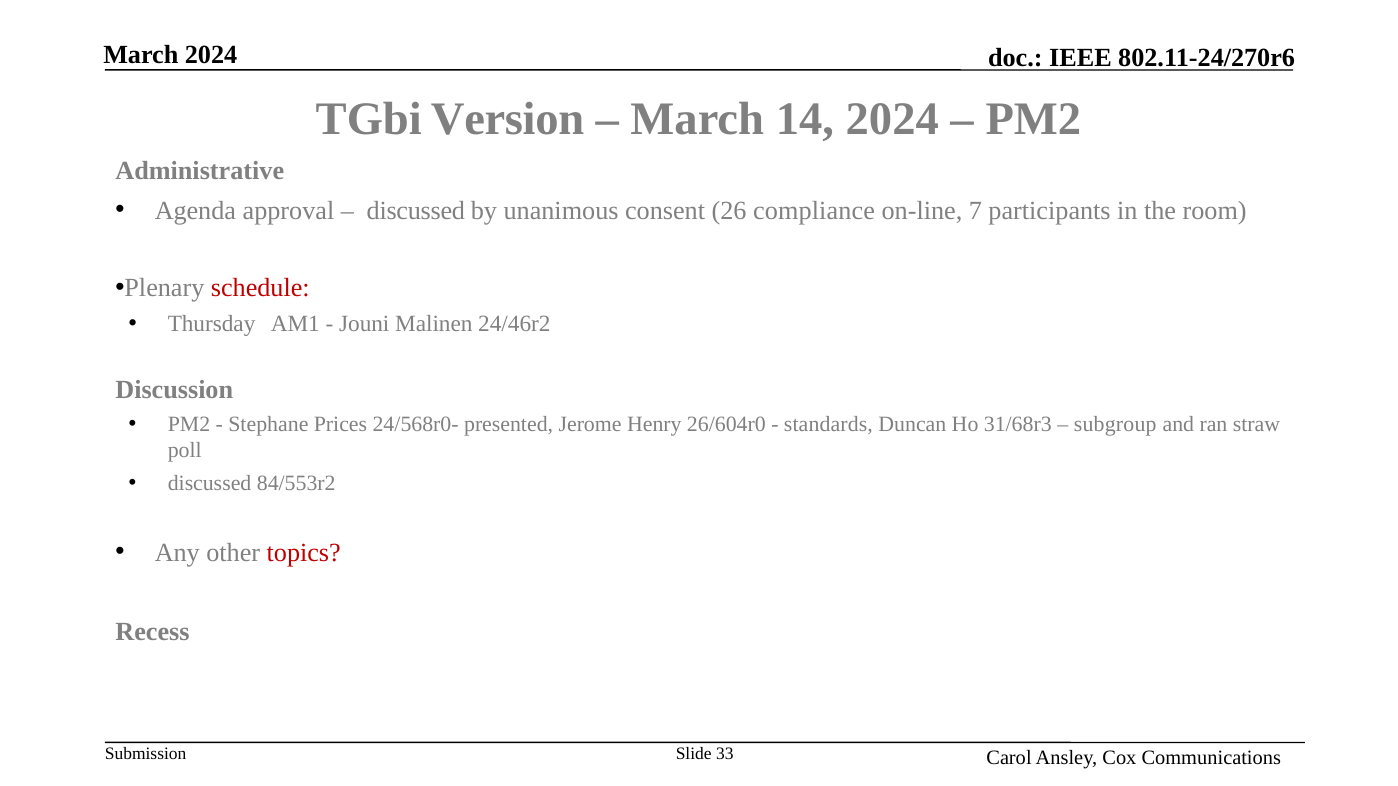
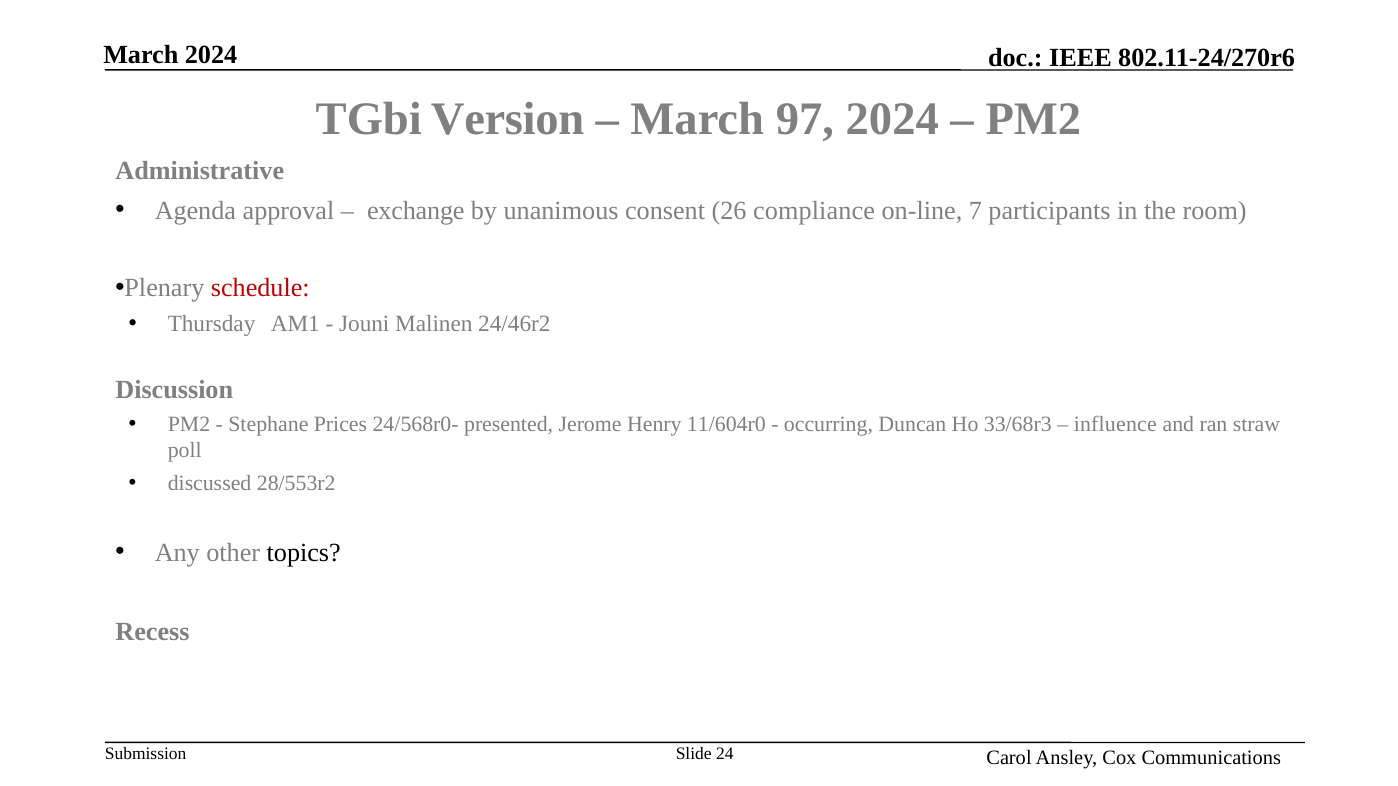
14: 14 -> 97 (805, 119)
discussed: discussed -> exchange (416, 211)
26/604r0: 26/604r0 -> 11/604r0 (726, 425)
standards: standards -> occurring (828, 425)
31/68r3: 31/68r3 -> 33/68r3 (1018, 425)
subgroup: subgroup -> influence (1115, 425)
84/553r2: 84/553r2 -> 28/553r2 (296, 484)
topics colour: red -> black (304, 553)
33: 33 -> 24 (725, 754)
